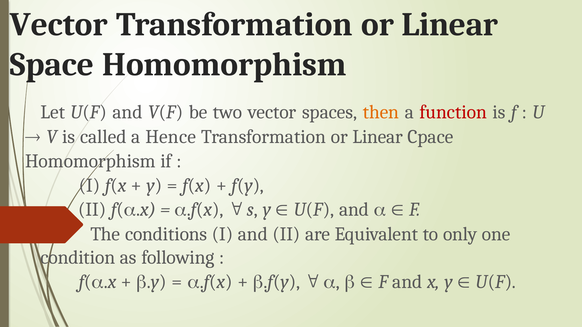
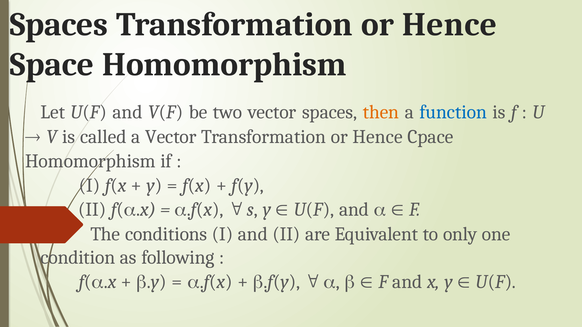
Vector: Vector -> Spaces (59, 25)
Linear: Linear -> Hence (449, 25)
function colour: red -> blue (453, 112)
a Hence: Hence -> Vector (171, 137)
Linear: Linear -> Hence (378, 137)
